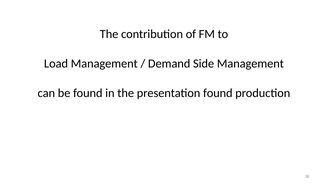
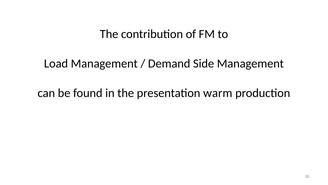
presentation found: found -> warm (218, 93)
